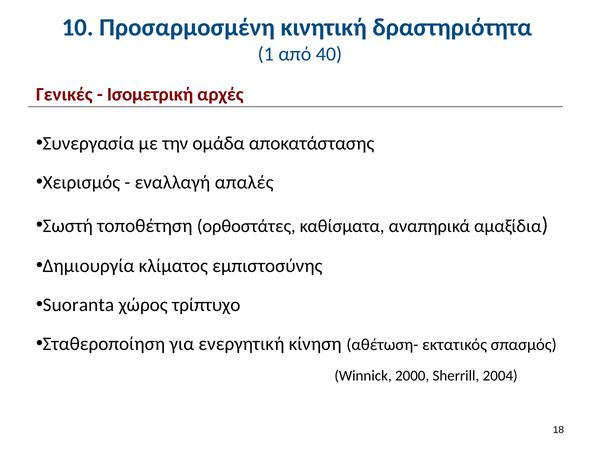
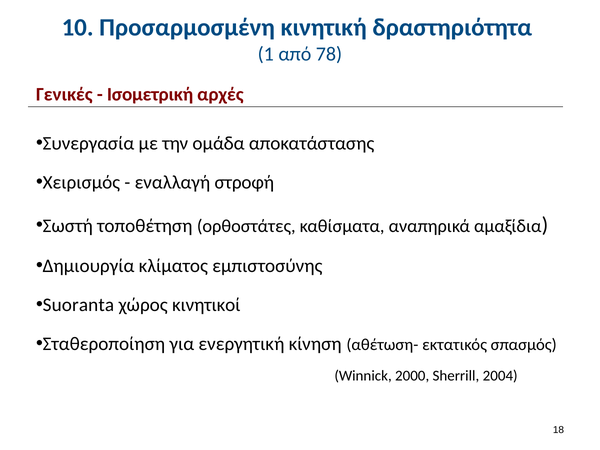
40: 40 -> 78 (329, 54)
απαλές: απαλές -> στροφή (244, 182)
τρίπτυχο: τρίπτυχο -> κινητικοί (206, 305)
